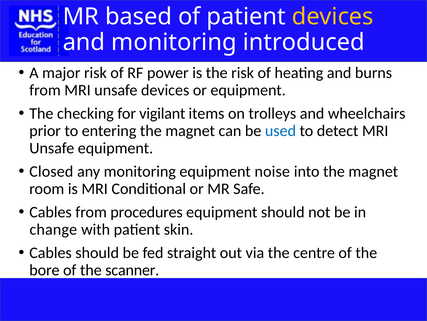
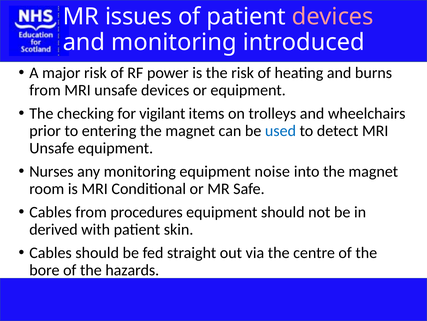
based: based -> issues (139, 17)
devices colour: yellow -> pink (333, 17)
Closed: Closed -> Nurses (51, 171)
change: change -> derived (53, 229)
scanner: scanner -> hazards (132, 269)
